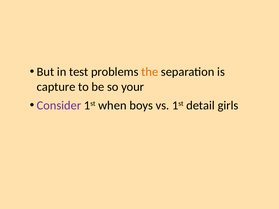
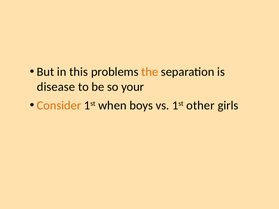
test: test -> this (79, 72)
capture: capture -> disease (56, 87)
Consider colour: purple -> orange (59, 106)
detail: detail -> other (200, 106)
